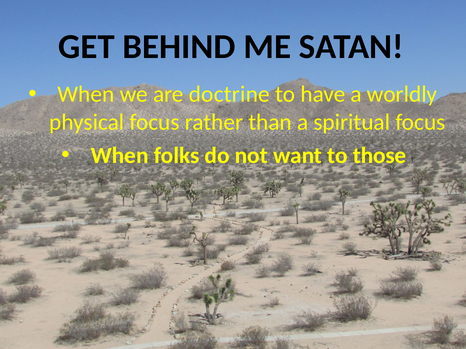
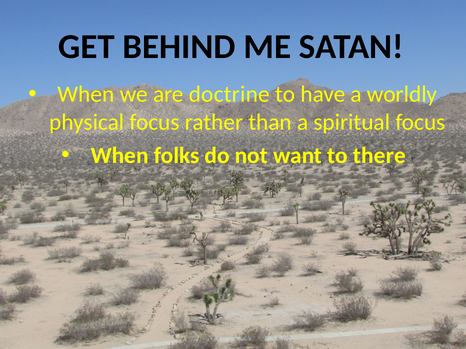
those: those -> there (379, 156)
